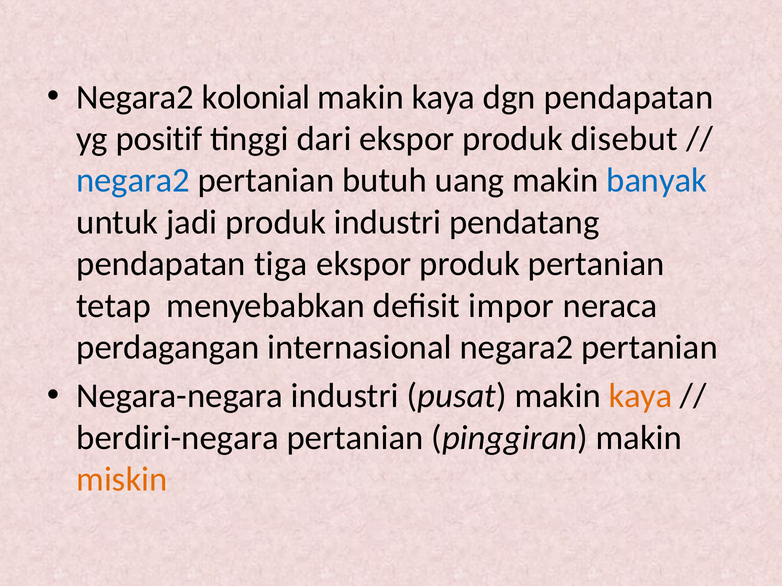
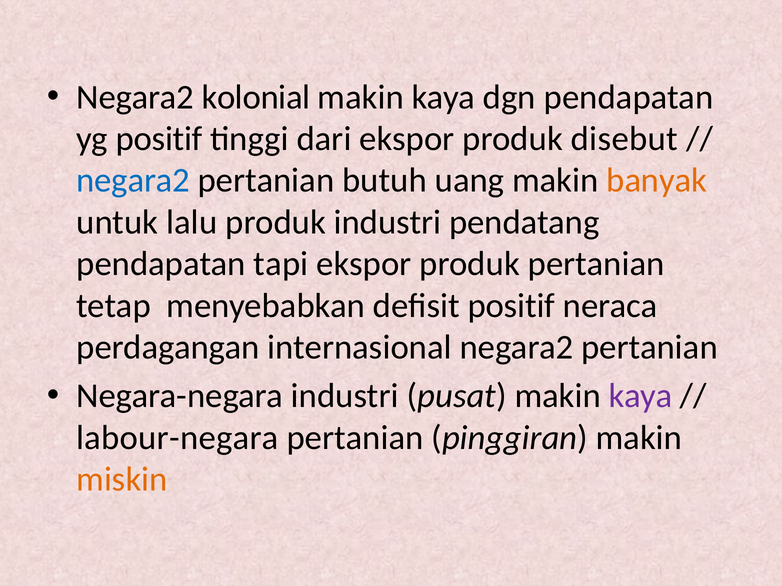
banyak colour: blue -> orange (657, 181)
jadi: jadi -> lalu (192, 222)
tiga: tiga -> tapi (281, 264)
defisit impor: impor -> positif (511, 306)
kaya colour: orange -> purple (641, 396)
berdiri-negara: berdiri-negara -> labour-negara (177, 438)
